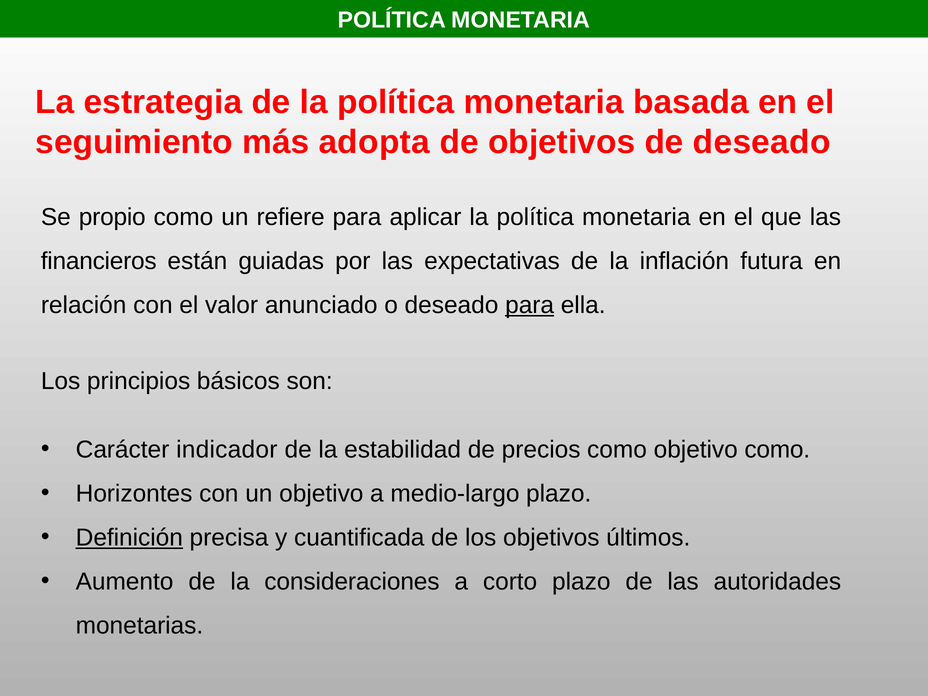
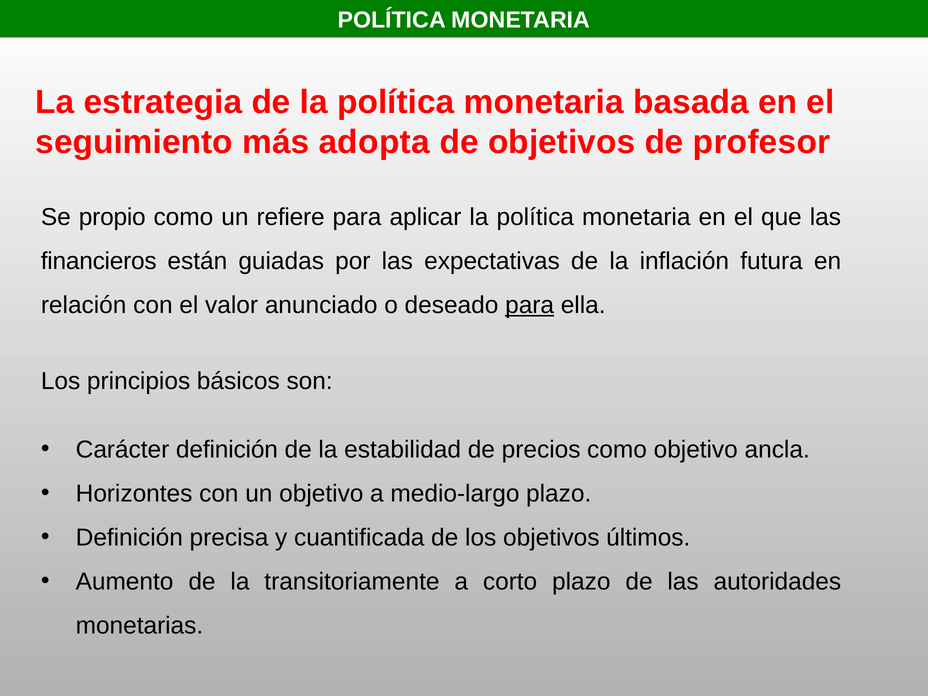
de deseado: deseado -> profesor (762, 142)
Carácter indicador: indicador -> definición (227, 449)
objetivo como: como -> ancla (777, 449)
Definición underline: present -> none (129, 538)
consideraciones: consideraciones -> transitoriamente (352, 582)
